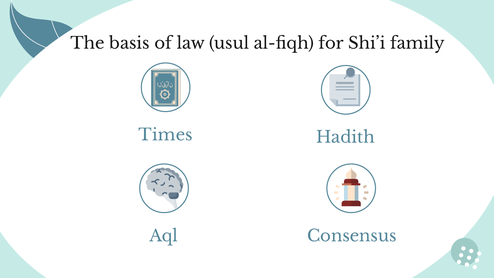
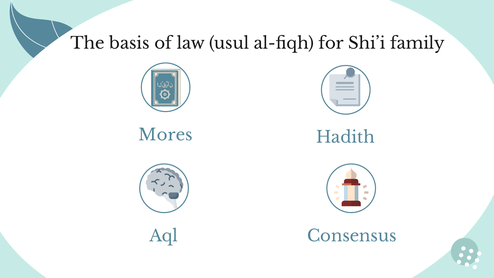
Times: Times -> Mores (166, 135)
